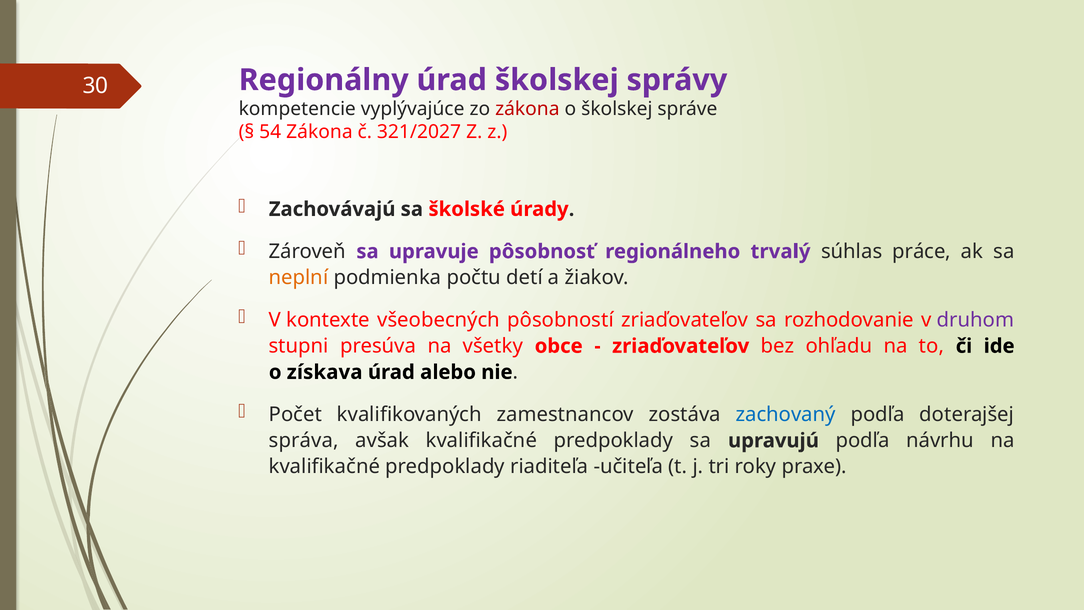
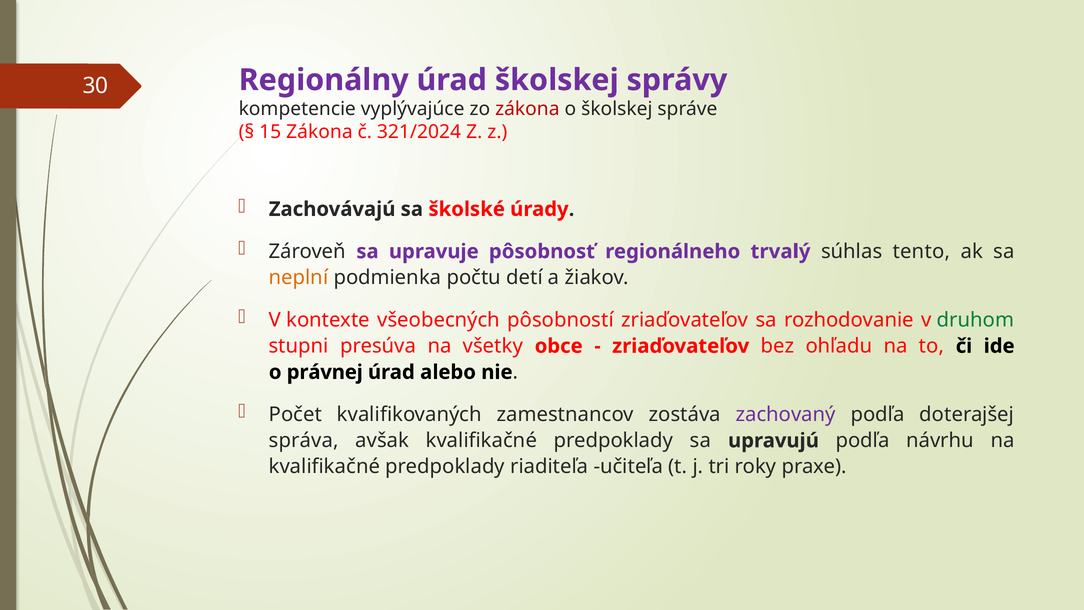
54: 54 -> 15 (270, 132)
321/2027: 321/2027 -> 321/2024 (419, 132)
práce: práce -> tento (921, 251)
druhom colour: purple -> green (976, 320)
získava: získava -> právnej (325, 372)
zachovaný colour: blue -> purple (786, 414)
